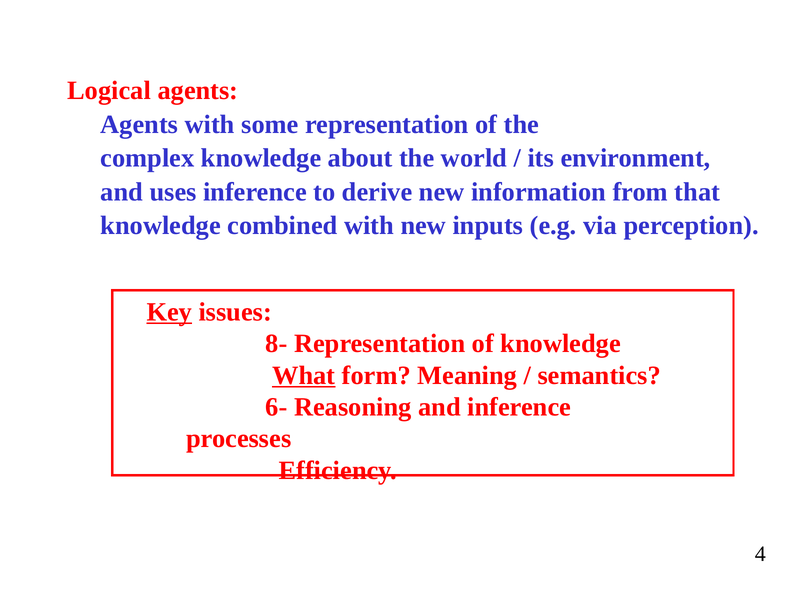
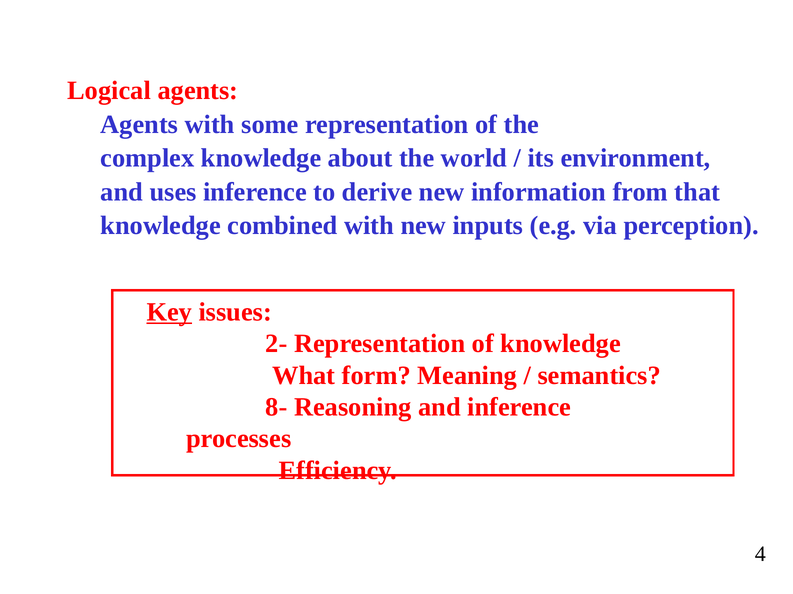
8-: 8- -> 2- (277, 344)
What underline: present -> none (304, 376)
6-: 6- -> 8- (277, 408)
